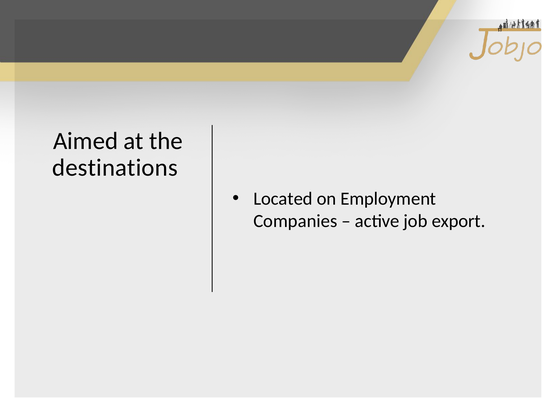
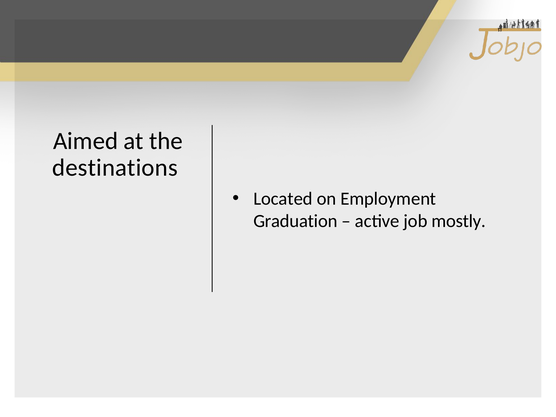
Companies: Companies -> Graduation (295, 221)
export: export -> mostly (459, 221)
